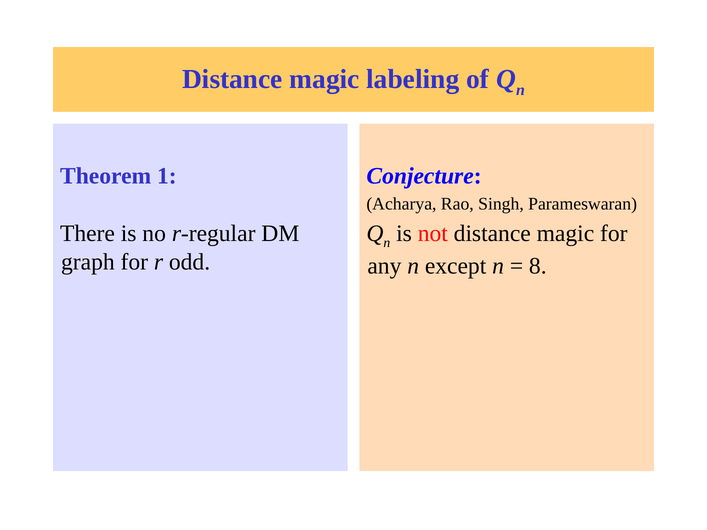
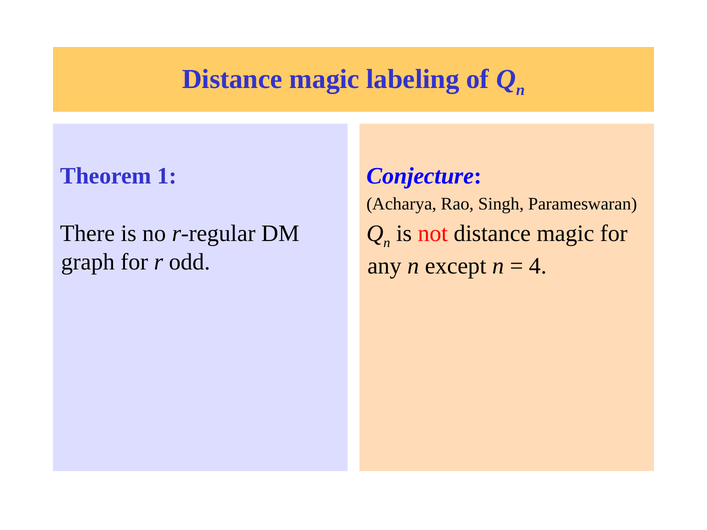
8: 8 -> 4 (538, 266)
